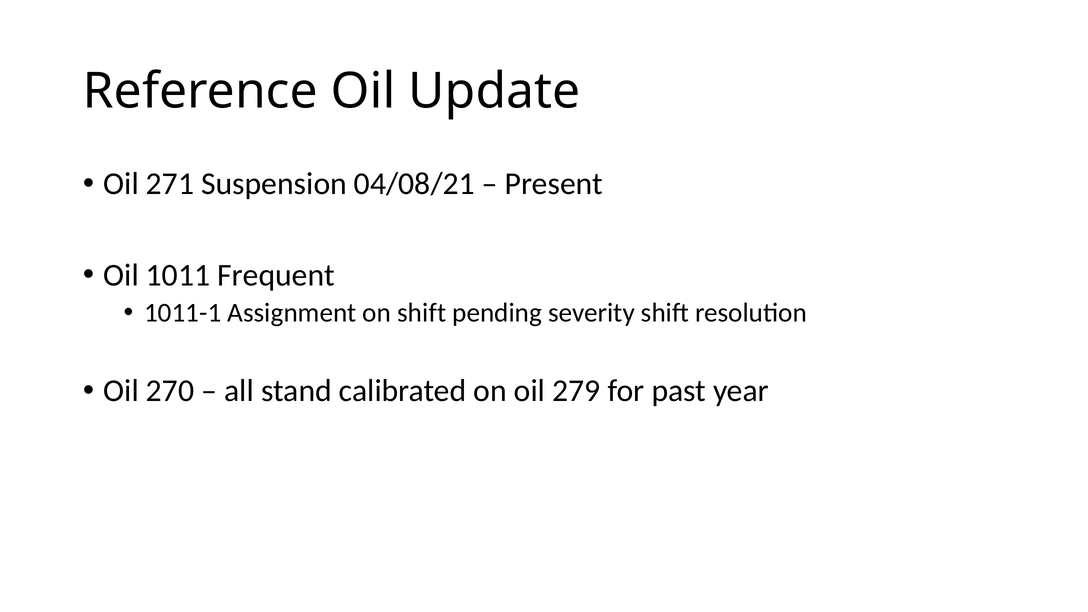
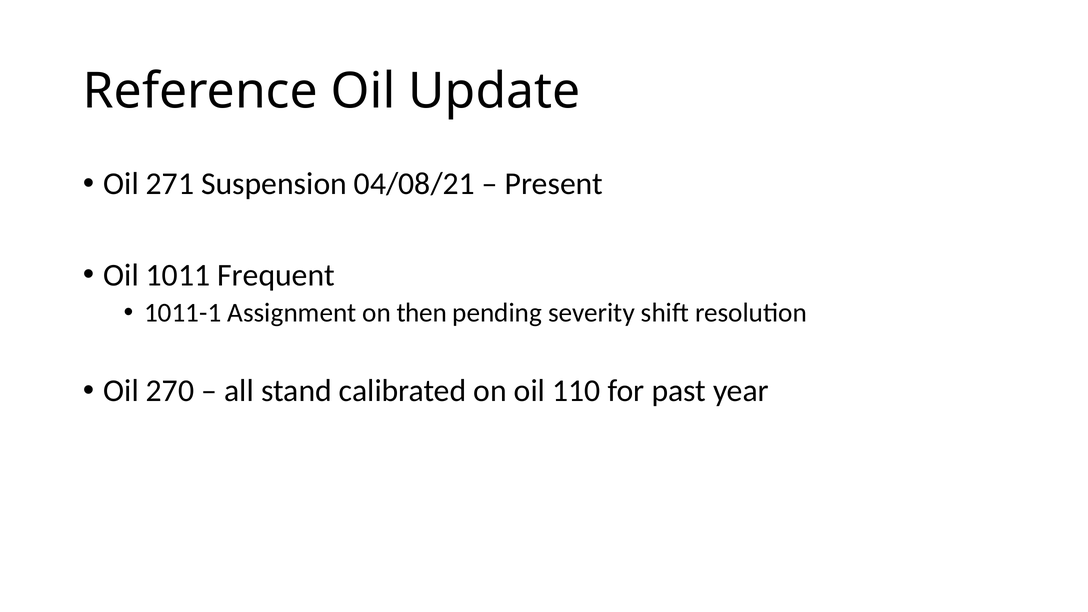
on shift: shift -> then (422, 313)
279: 279 -> 110 (576, 391)
